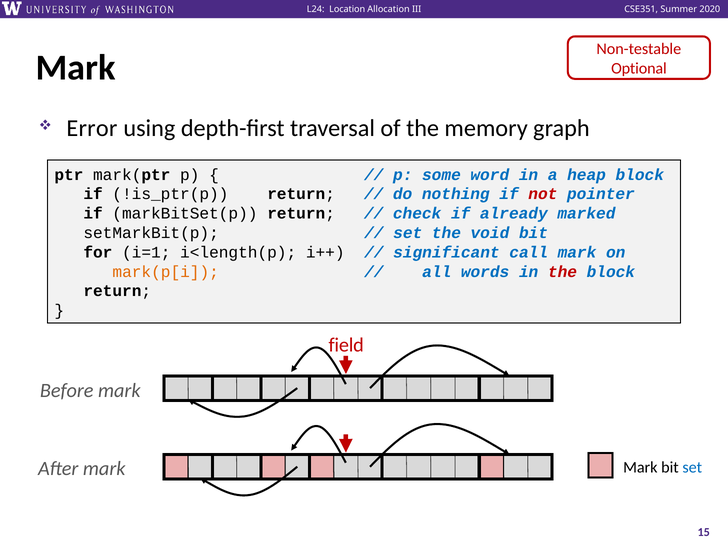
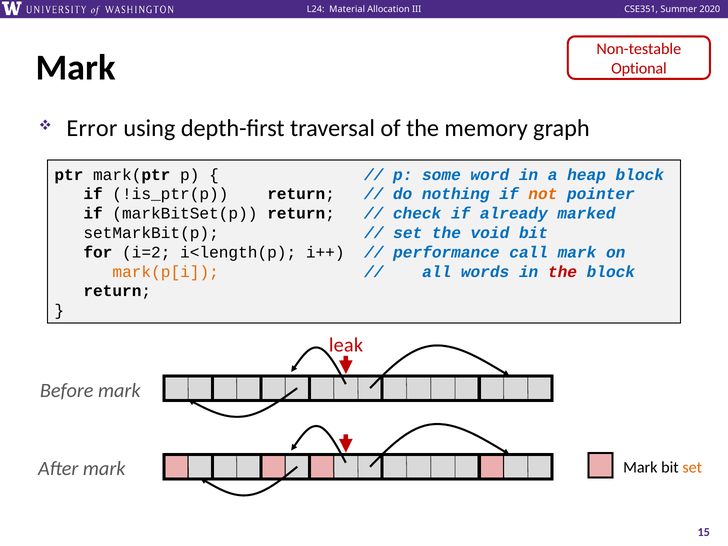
Location: Location -> Material (347, 9)
not colour: red -> orange (543, 194)
i=1: i=1 -> i=2 (146, 252)
significant: significant -> performance (446, 252)
field: field -> leak (346, 345)
set colour: blue -> orange (692, 468)
